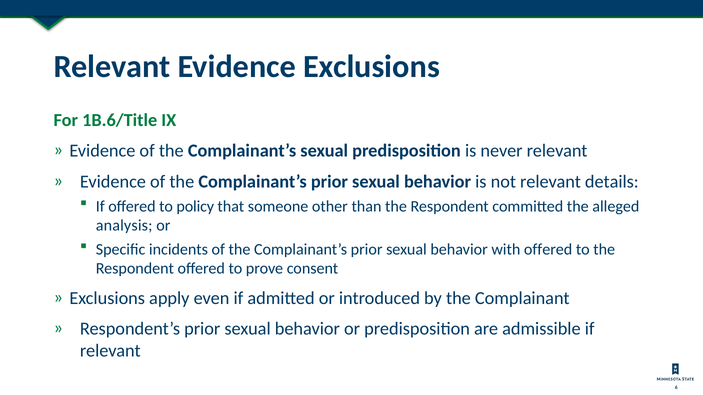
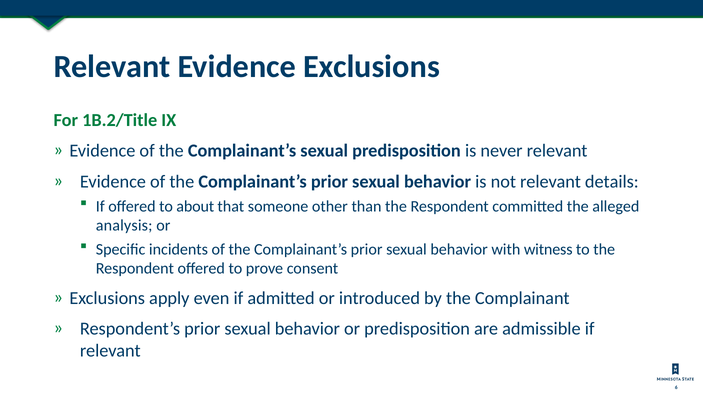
1B.6/Title: 1B.6/Title -> 1B.2/Title (120, 120)
policy: policy -> about (195, 207)
with offered: offered -> witness (548, 250)
